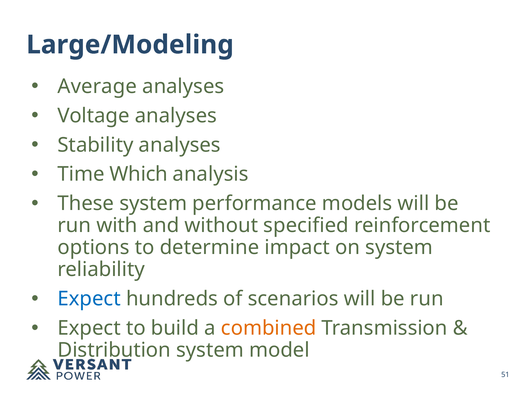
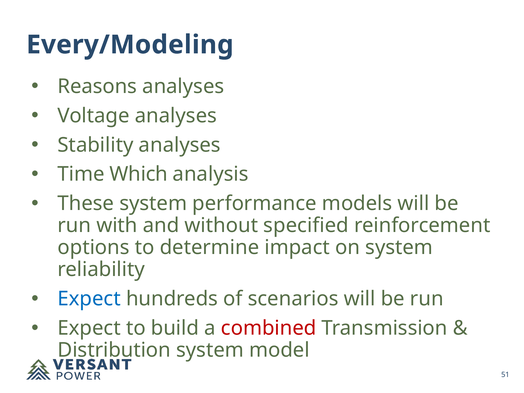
Large/Modeling: Large/Modeling -> Every/Modeling (130, 45)
Average: Average -> Reasons (97, 86)
combined colour: orange -> red (269, 328)
